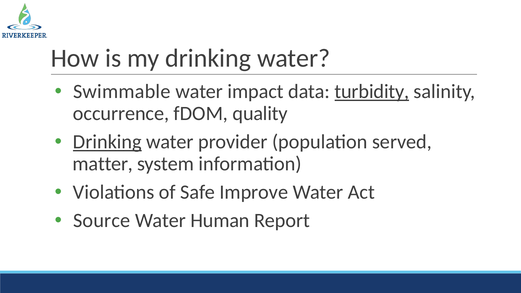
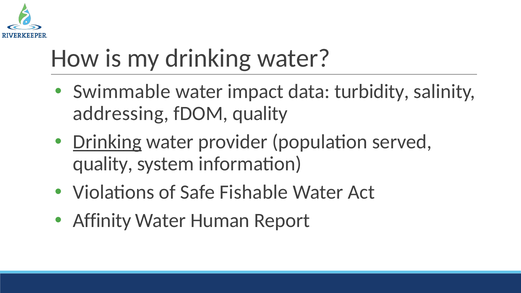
turbidity underline: present -> none (372, 92)
occurrence: occurrence -> addressing (121, 114)
matter: matter -> quality (103, 164)
Improve: Improve -> Fishable (254, 192)
Source: Source -> Affinity (102, 221)
